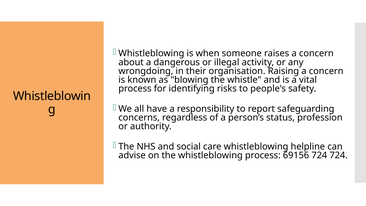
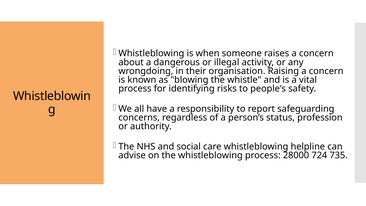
69156: 69156 -> 28000 (296, 155)
724 724: 724 -> 735 (339, 155)
